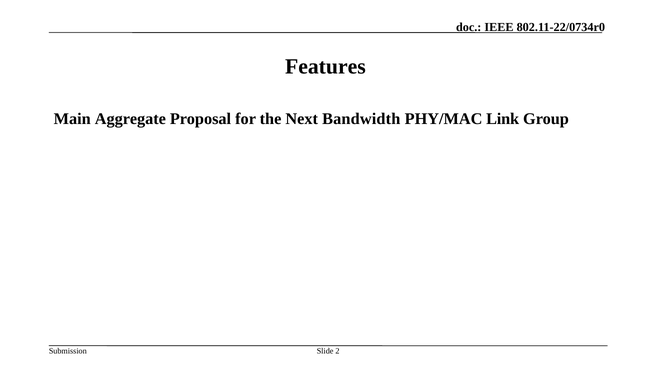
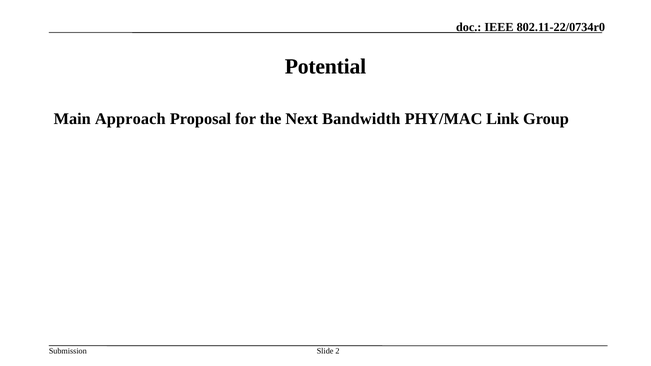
Features: Features -> Potential (325, 67)
Aggregate: Aggregate -> Approach (130, 119)
